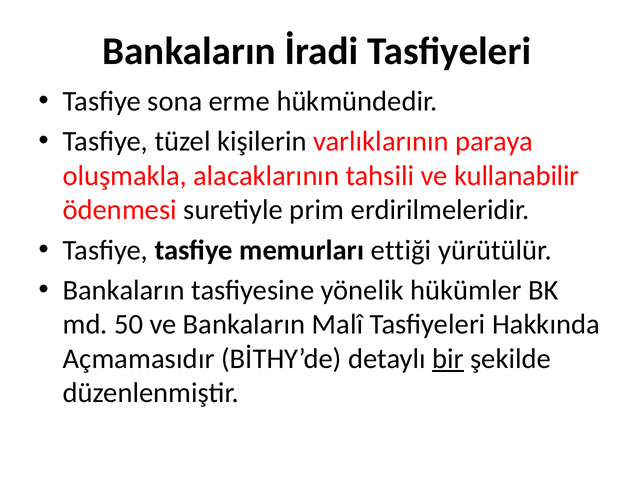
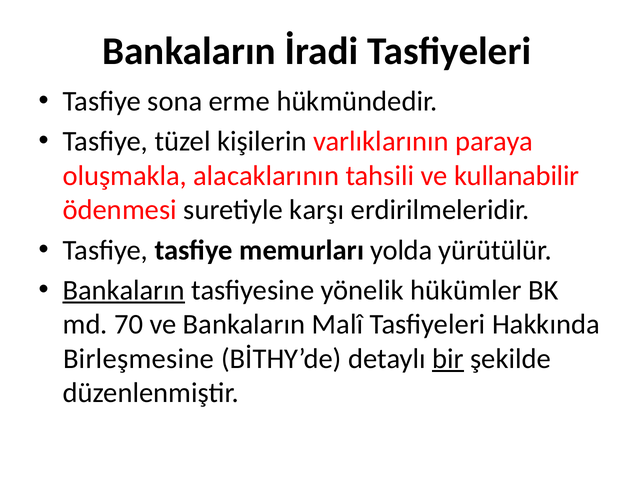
prim: prim -> karşı (317, 210)
ettiği: ettiği -> yolda (401, 250)
Bankaların underline: none -> present (124, 290)
50: 50 -> 70 (129, 325)
Açmamasıdır: Açmamasıdır -> Birleşmesine (139, 359)
